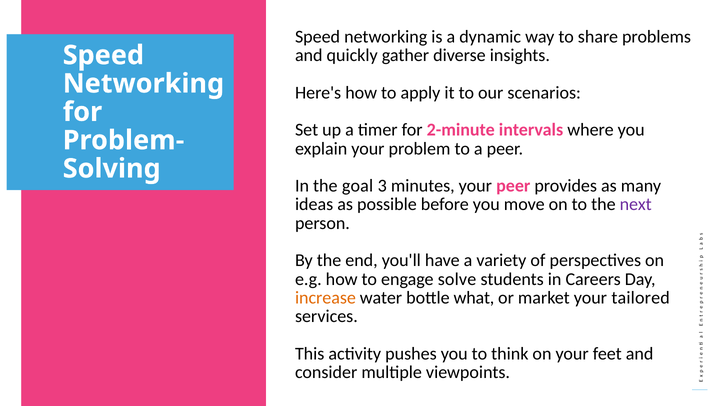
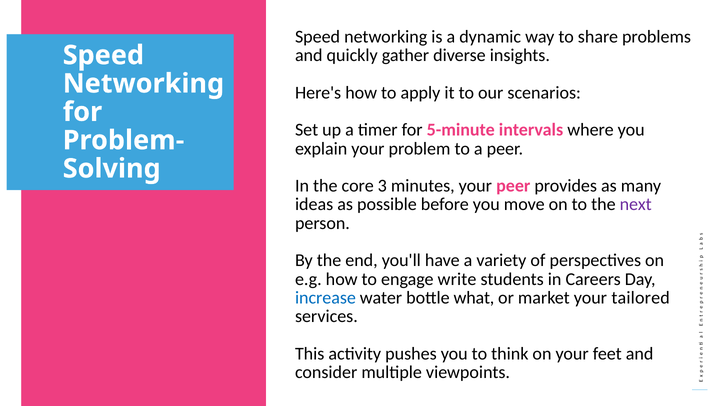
2-minute: 2-minute -> 5-minute (461, 130)
goal: goal -> core (358, 186)
solve: solve -> write (457, 279)
increase colour: orange -> blue (325, 297)
